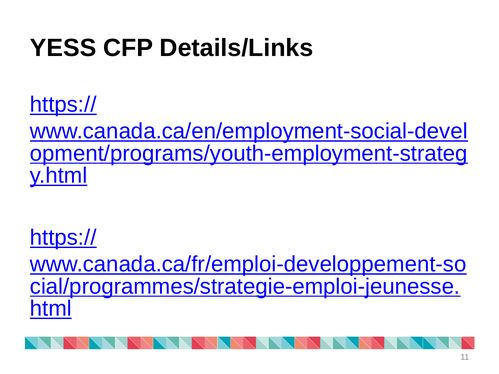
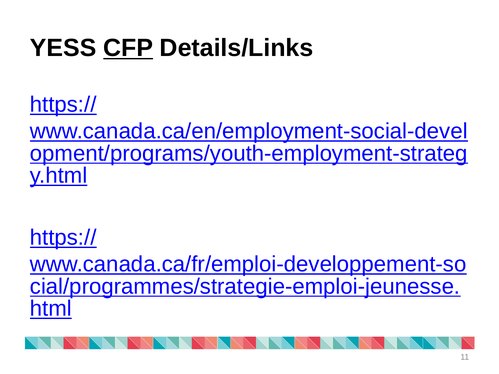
CFP underline: none -> present (128, 48)
